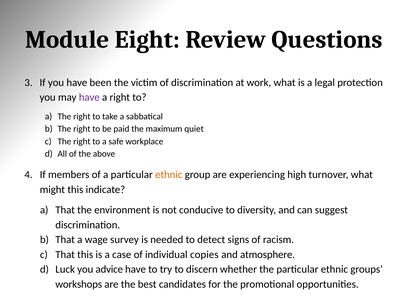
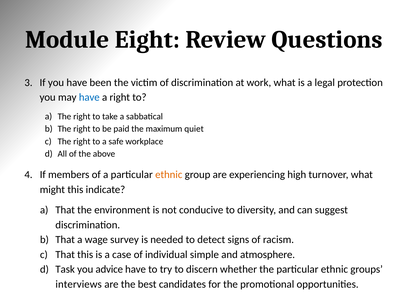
have colour: purple -> blue (89, 97)
copies: copies -> simple (204, 255)
Luck: Luck -> Task (65, 269)
workshops: workshops -> interviews (79, 284)
